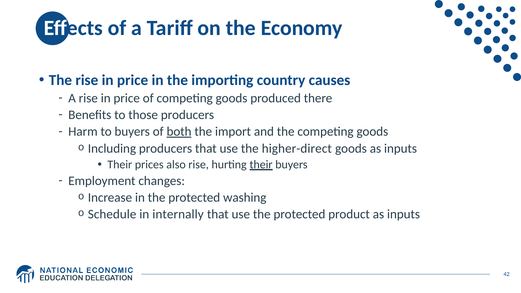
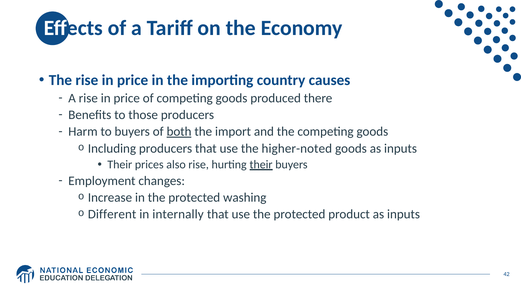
higher-direct: higher-direct -> higher-noted (297, 148)
Schedule: Schedule -> Different (112, 214)
